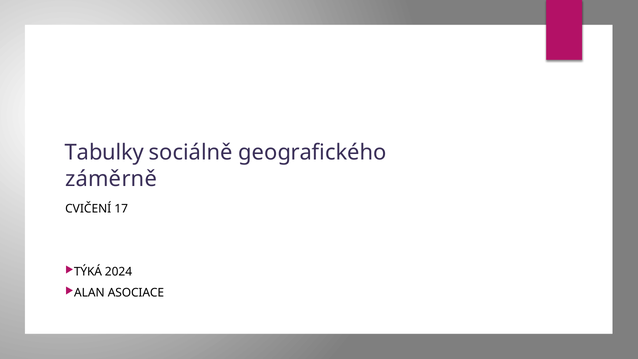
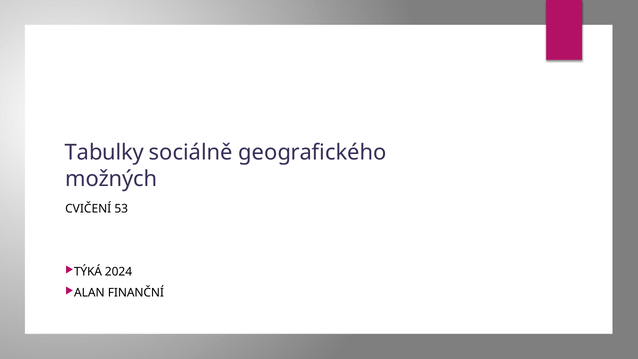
záměrně: záměrně -> možných (111, 179)
17: 17 -> 53 (121, 209)
ASOCIACE: ASOCIACE -> FINANČNÍ (136, 293)
